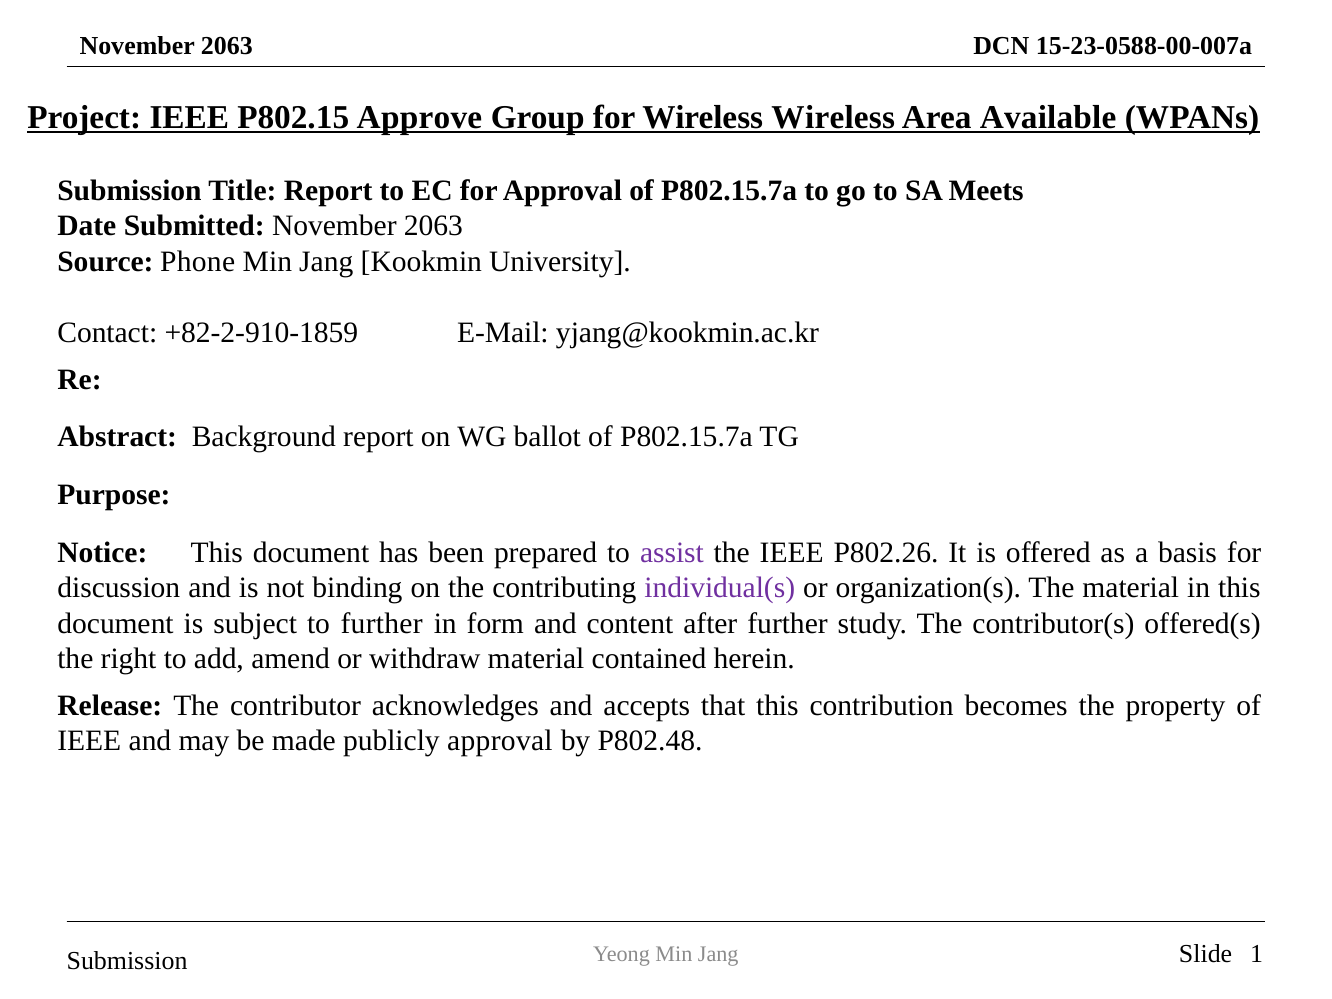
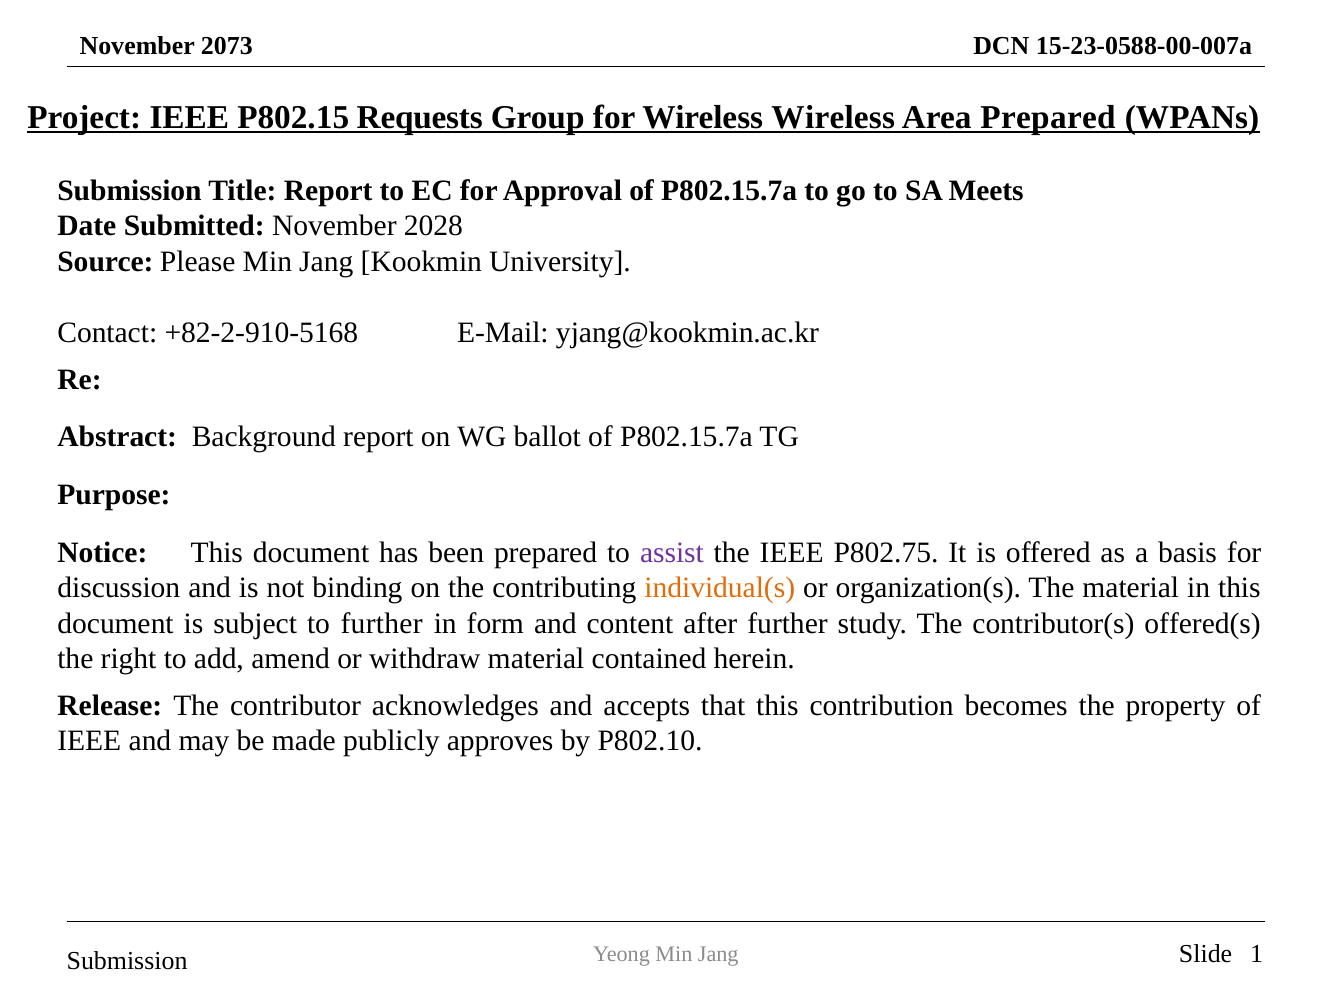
2063: 2063 -> 2073 (227, 46)
Approve: Approve -> Requests (420, 118)
Area Available: Available -> Prepared (1048, 118)
Submitted November 2063: 2063 -> 2028 (433, 226)
Phone: Phone -> Please (198, 262)
+82-2-910-1859: +82-2-910-1859 -> +82-2-910-5168 (261, 333)
P802.26: P802.26 -> P802.75 (886, 552)
individual(s colour: purple -> orange (720, 588)
publicly approval: approval -> approves (500, 741)
P802.48: P802.48 -> P802.10 (650, 741)
